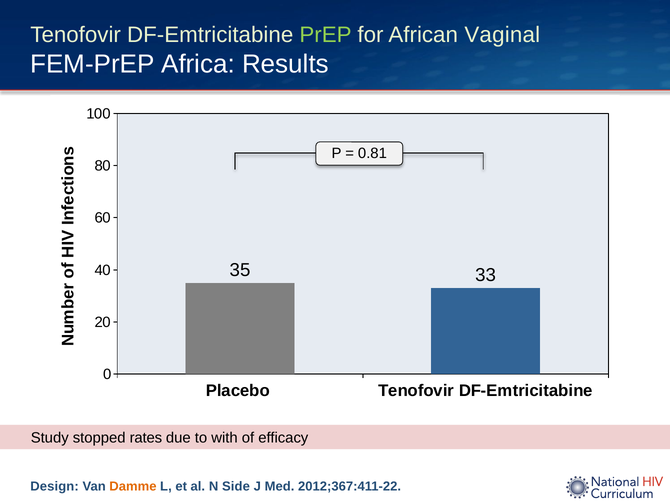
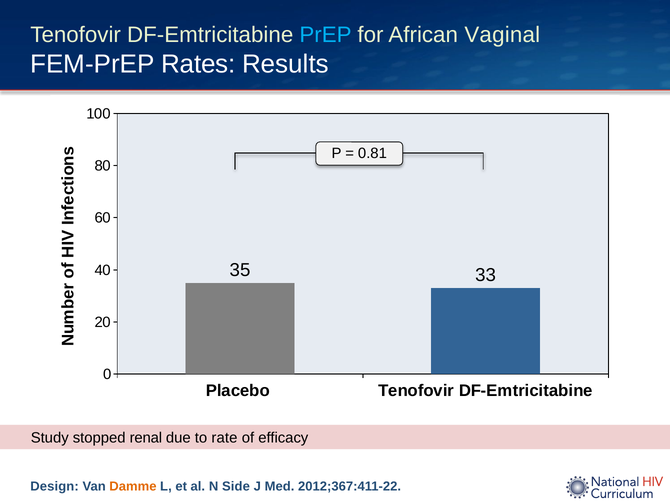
PrEP colour: light green -> light blue (326, 35)
Africa: Africa -> Rates (198, 64)
rates: rates -> renal (146, 438)
with: with -> rate (224, 438)
